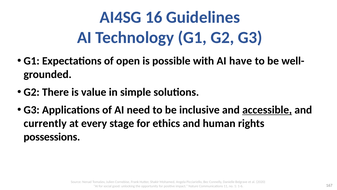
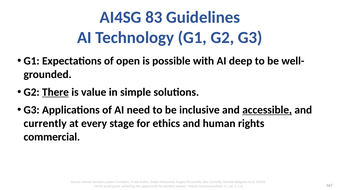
16: 16 -> 83 (154, 17)
have: have -> deep (241, 61)
There underline: none -> present (55, 92)
possessions: possessions -> commercial (52, 137)
